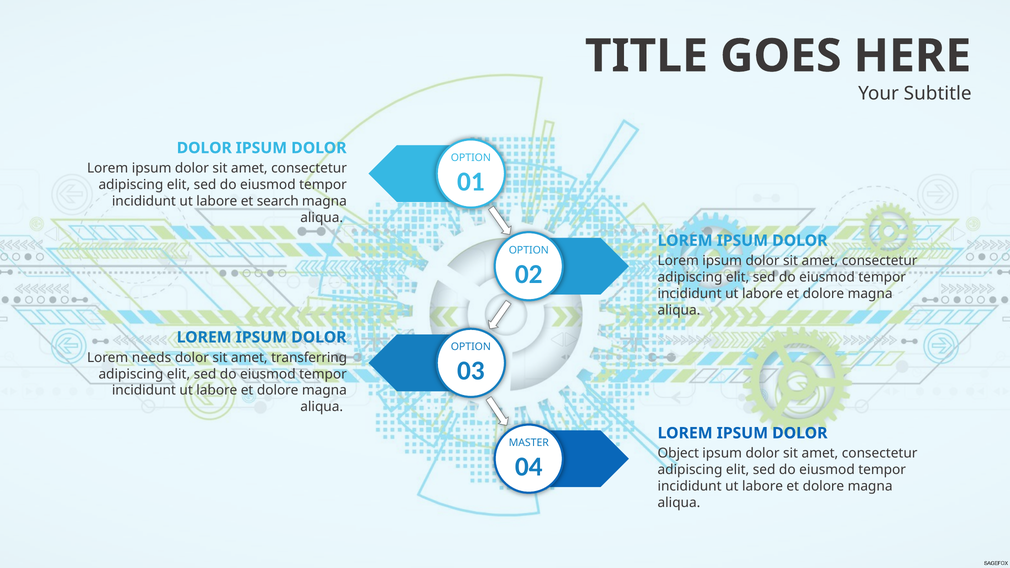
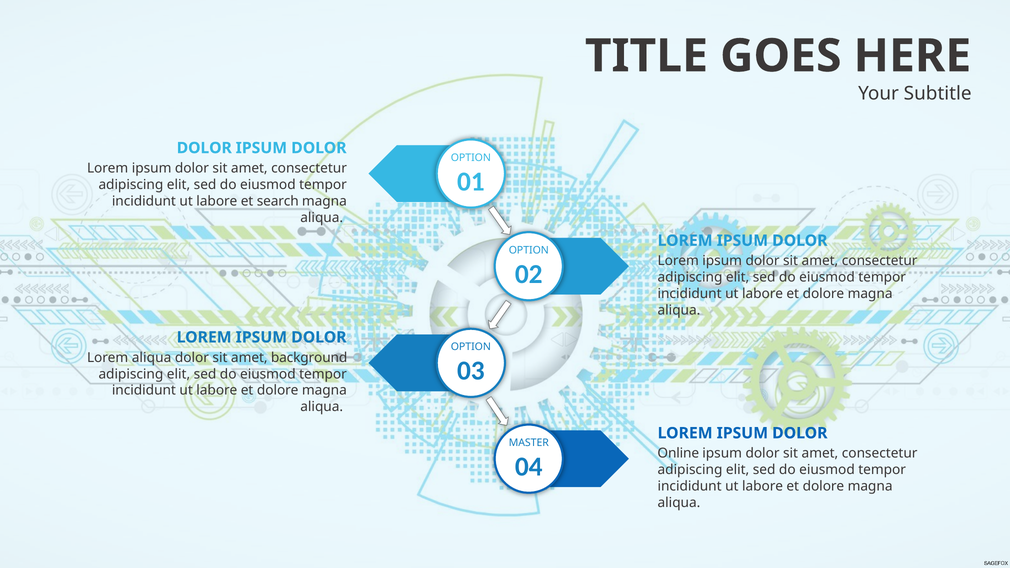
Lorem needs: needs -> aliqua (152, 358)
transferring: transferring -> background (309, 358)
Object: Object -> Online (678, 453)
